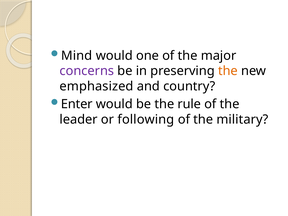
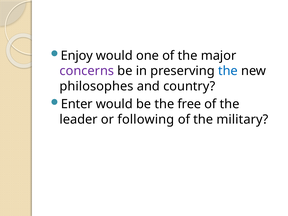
Mind: Mind -> Enjoy (77, 56)
the colour: orange -> blue (228, 71)
emphasized: emphasized -> philosophes (97, 86)
rule: rule -> free (189, 104)
